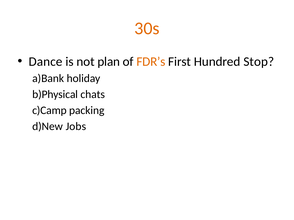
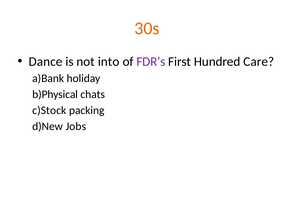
plan: plan -> into (109, 62)
FDR’s colour: orange -> purple (151, 62)
Stop: Stop -> Care (259, 62)
c)Camp: c)Camp -> c)Stock (49, 111)
